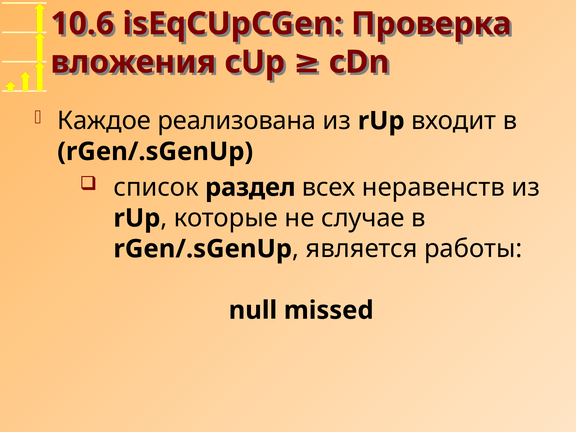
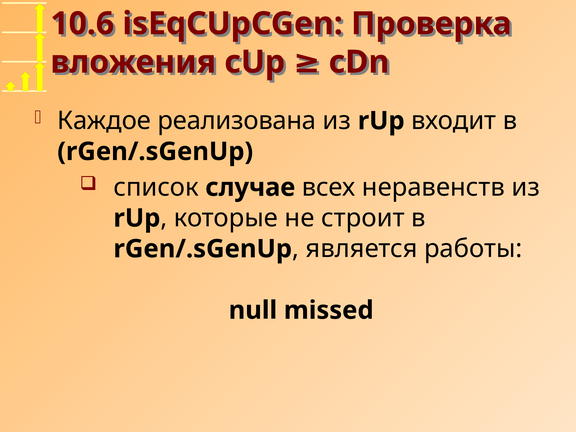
раздел: раздел -> случае (250, 187)
случае: случае -> строит (363, 218)
